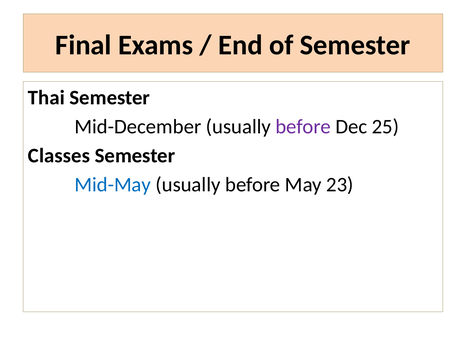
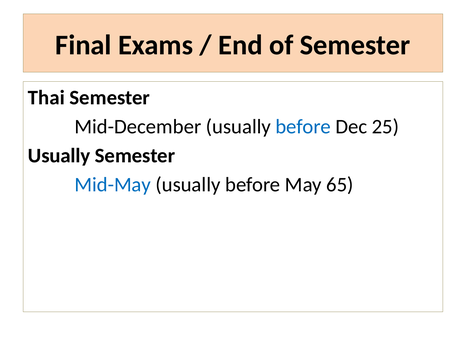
before colour: purple -> blue (303, 127)
Classes: Classes -> Usually (59, 156)
23: 23 -> 65 (340, 185)
